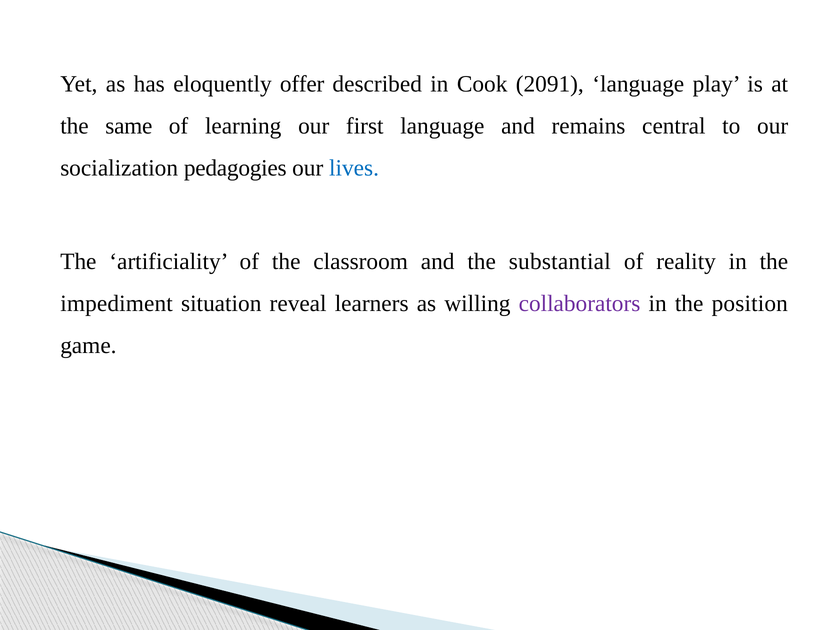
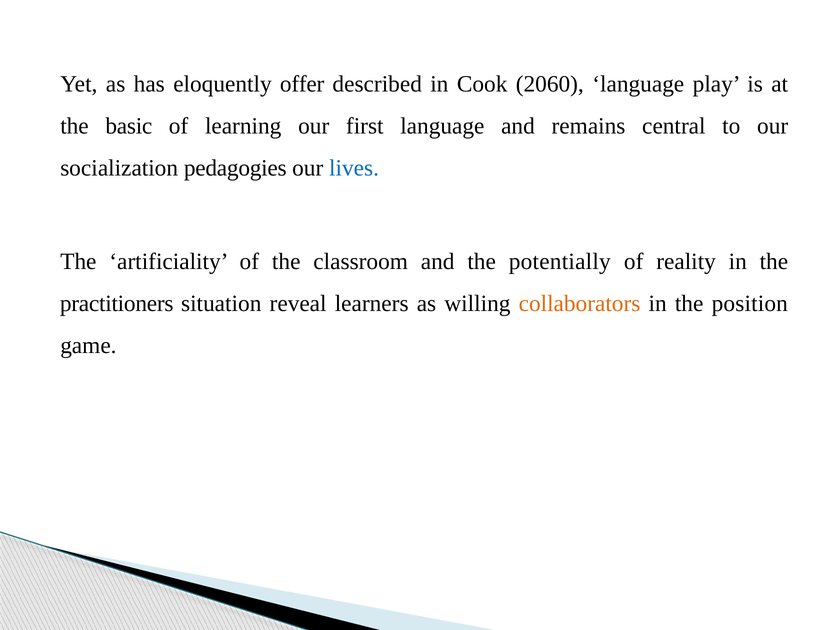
2091: 2091 -> 2060 (550, 84)
same: same -> basic (129, 126)
substantial: substantial -> potentially (560, 261)
impediment: impediment -> practitioners (117, 303)
collaborators colour: purple -> orange (580, 303)
